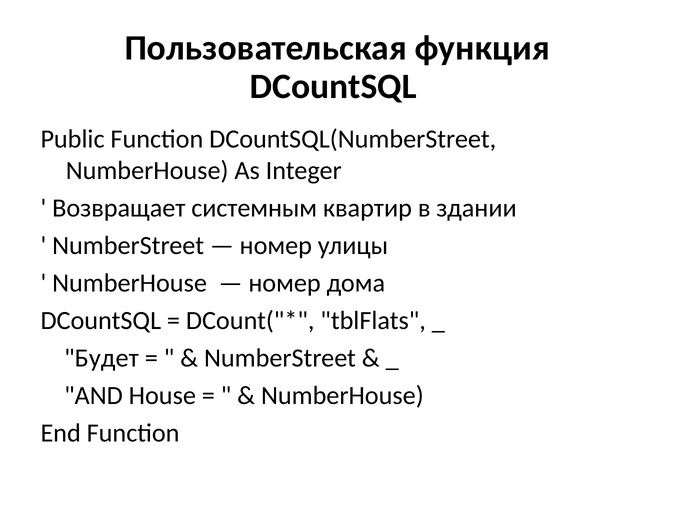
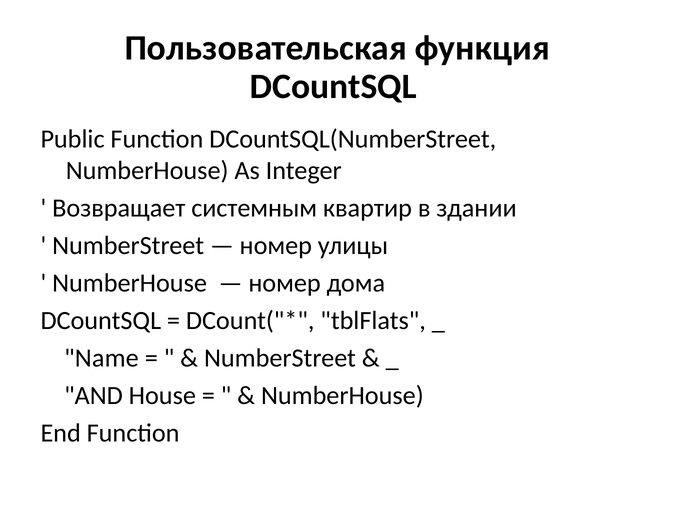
Будет: Будет -> Name (101, 358)
